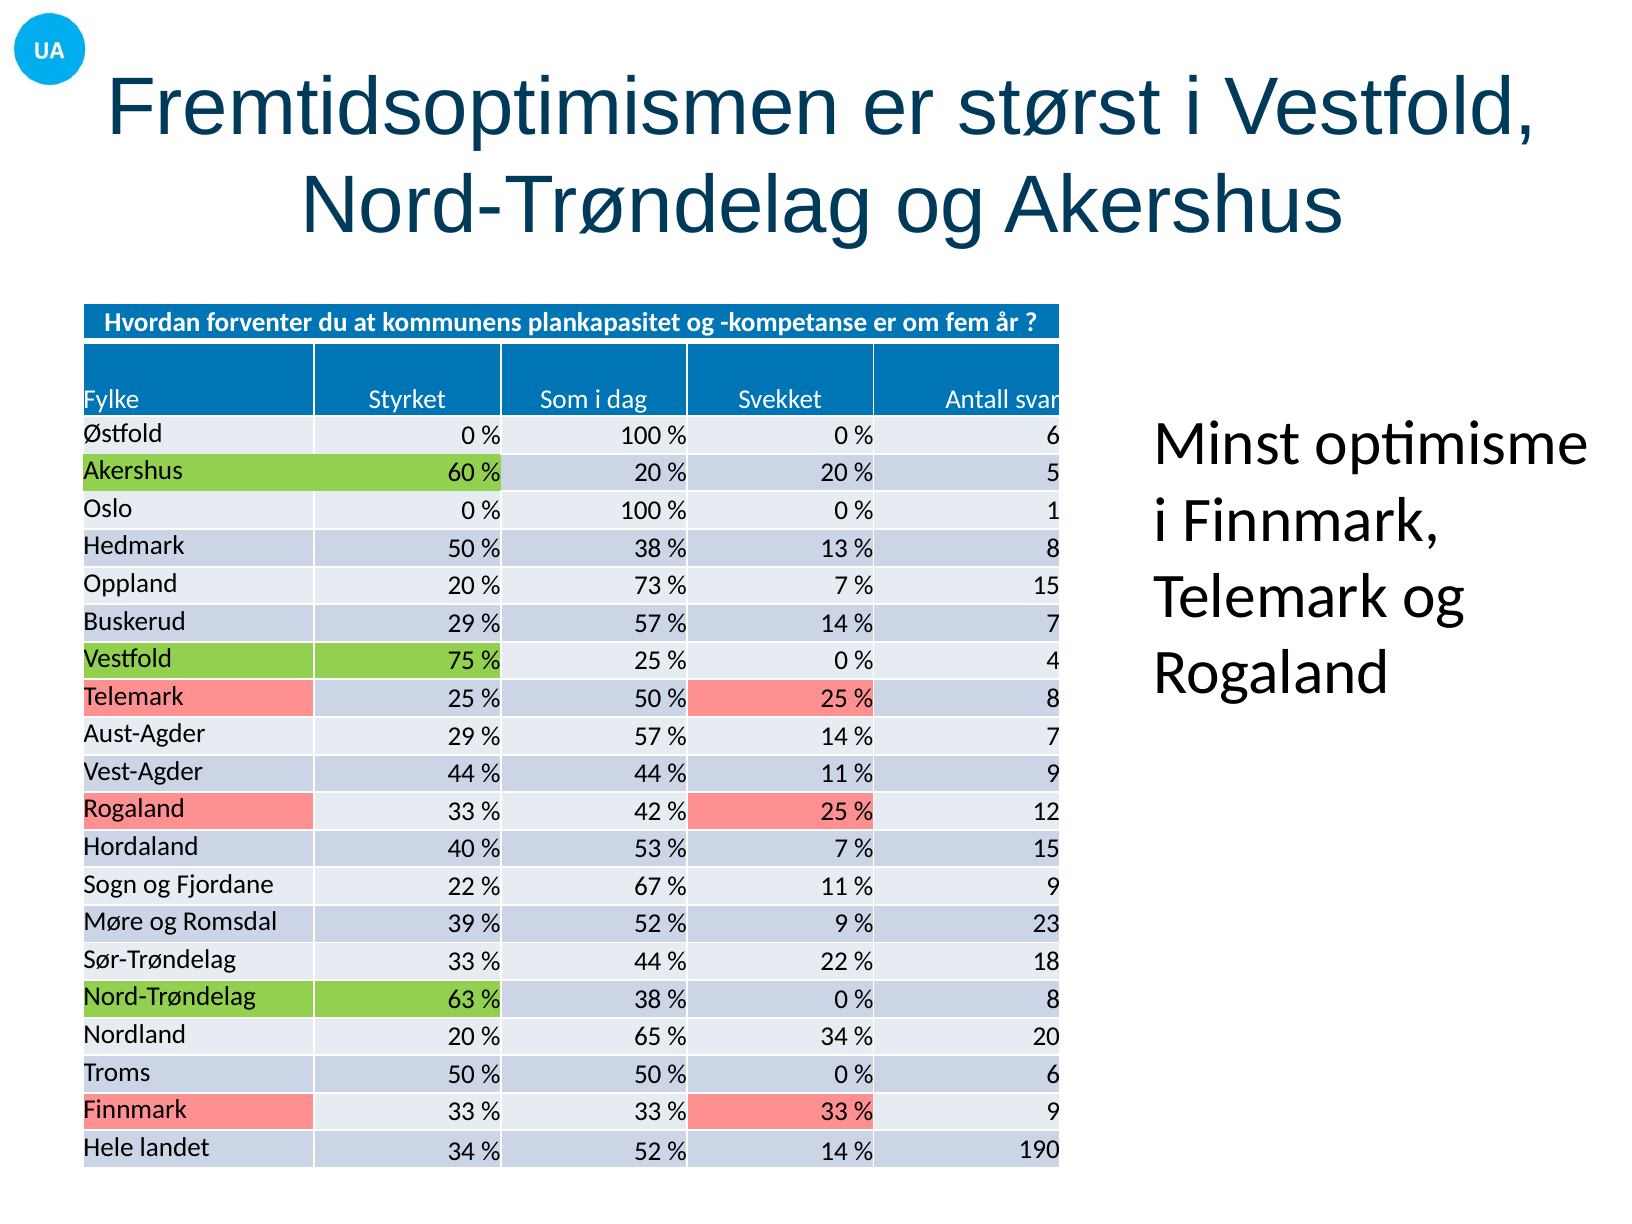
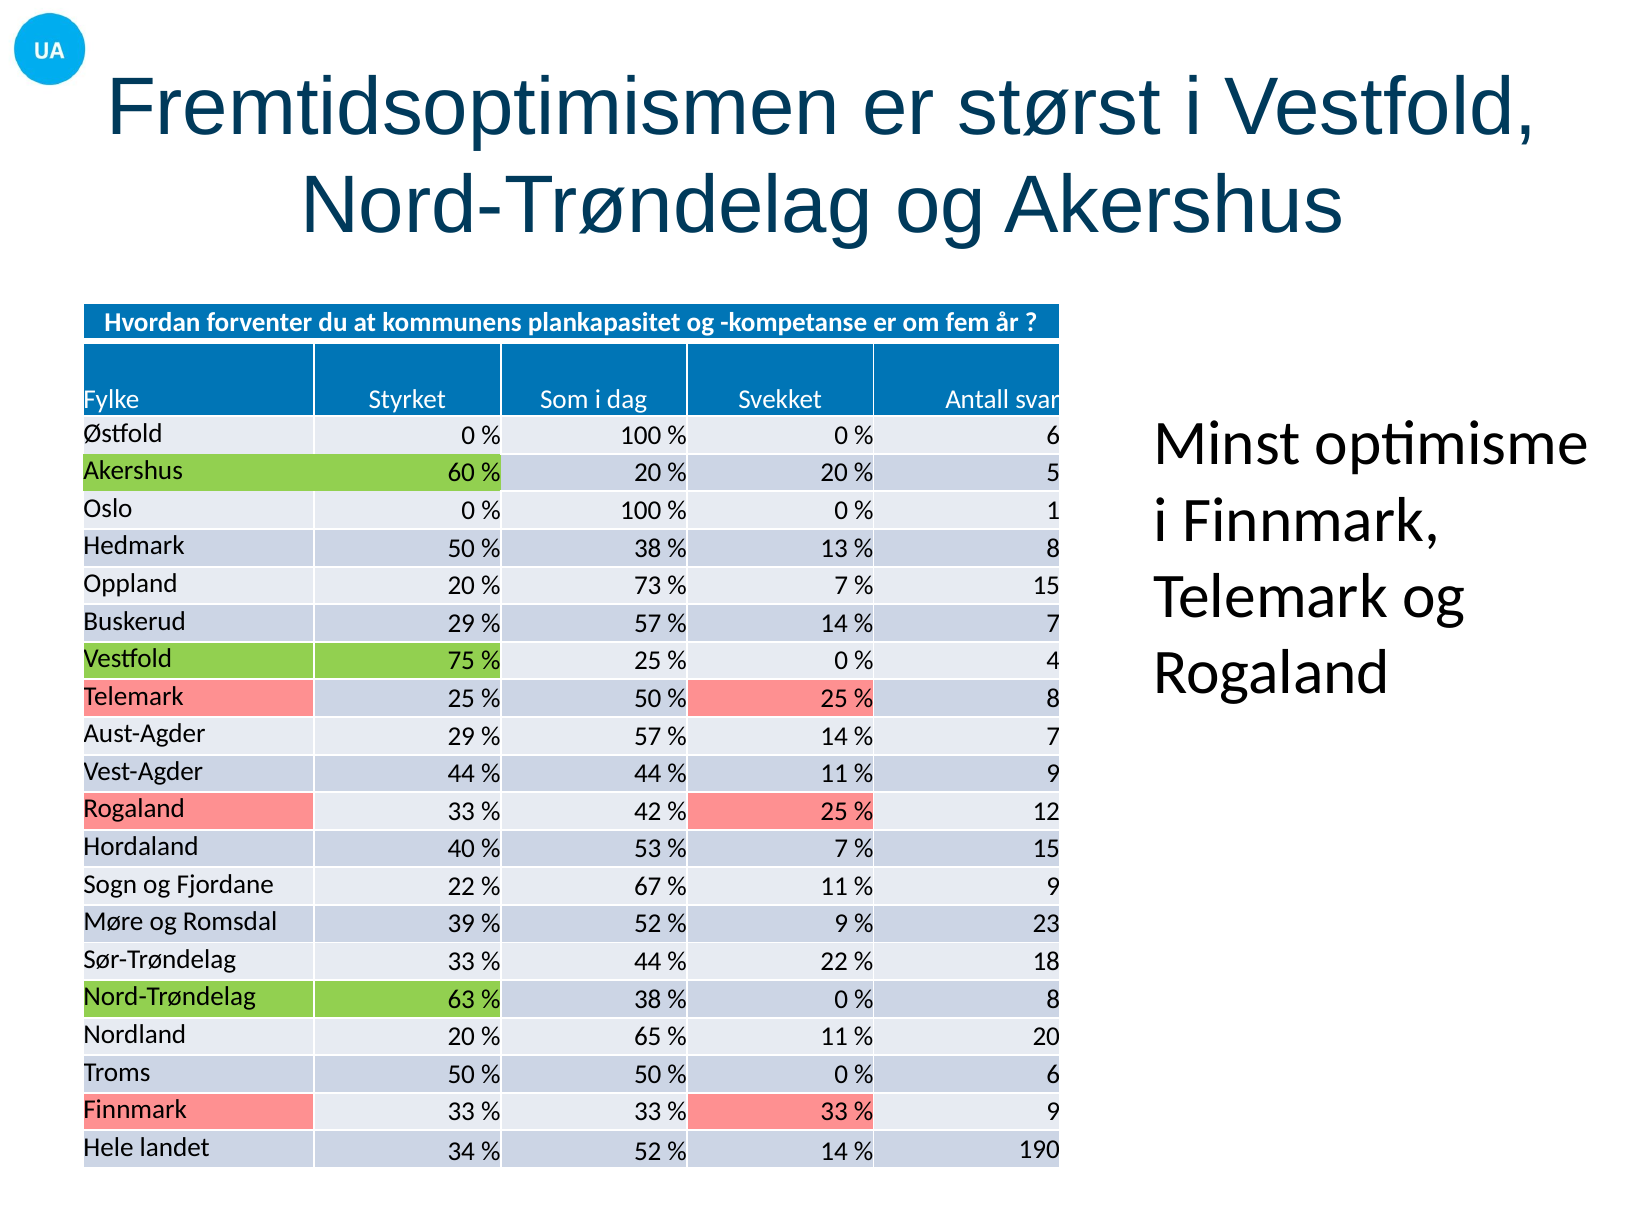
34: 34 -> 11 (834, 1037)
